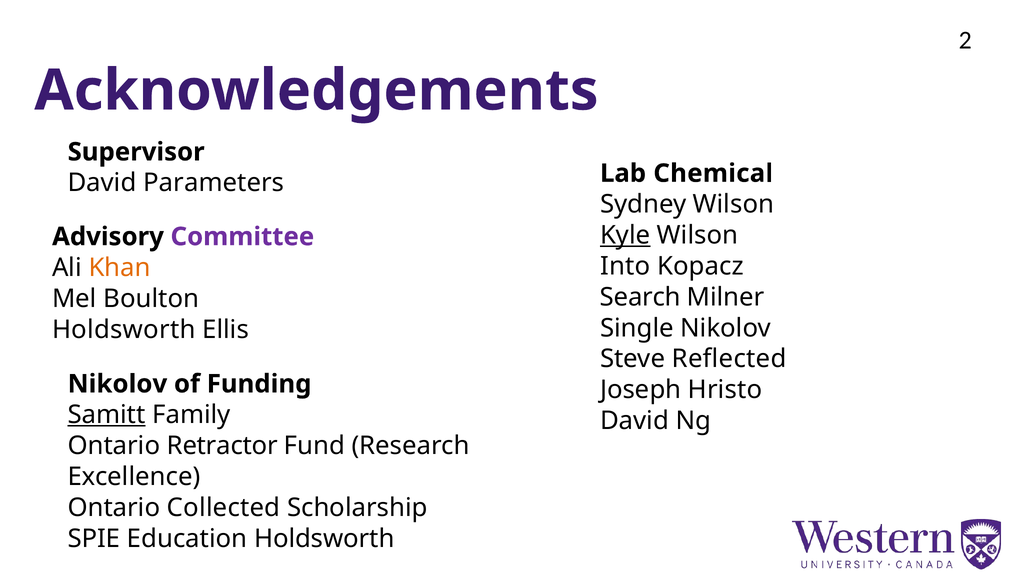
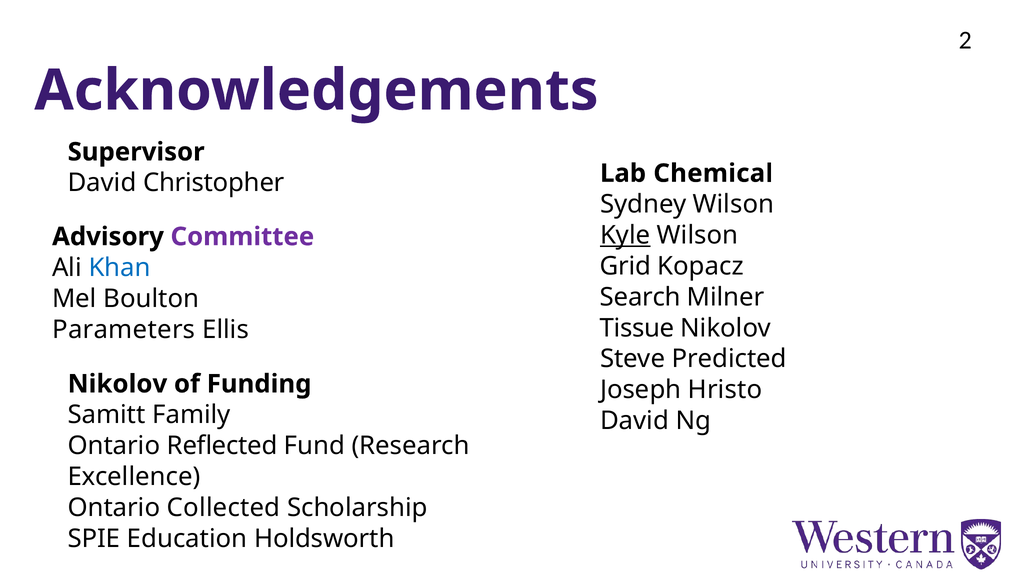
Parameters: Parameters -> Christopher (214, 183)
Into: Into -> Grid (626, 266)
Khan colour: orange -> blue (120, 268)
Single: Single -> Tissue (637, 328)
Holdsworth: Holdsworth -> Parameters (124, 329)
Reflected: Reflected -> Predicted (729, 359)
Samitt underline: present -> none (107, 415)
Retractor: Retractor -> Reflected (222, 446)
